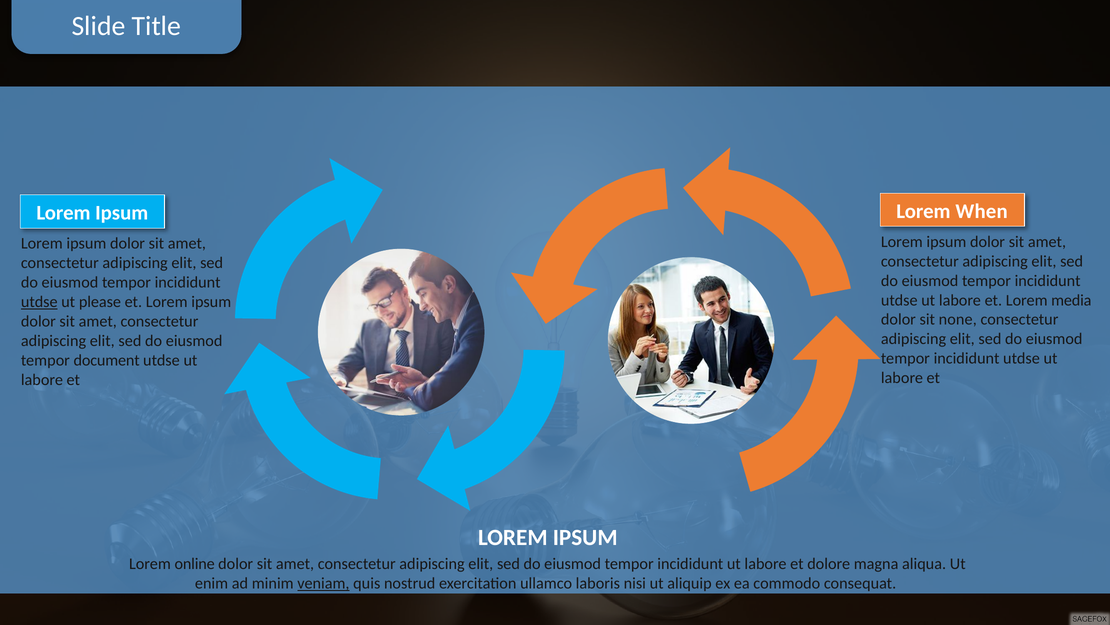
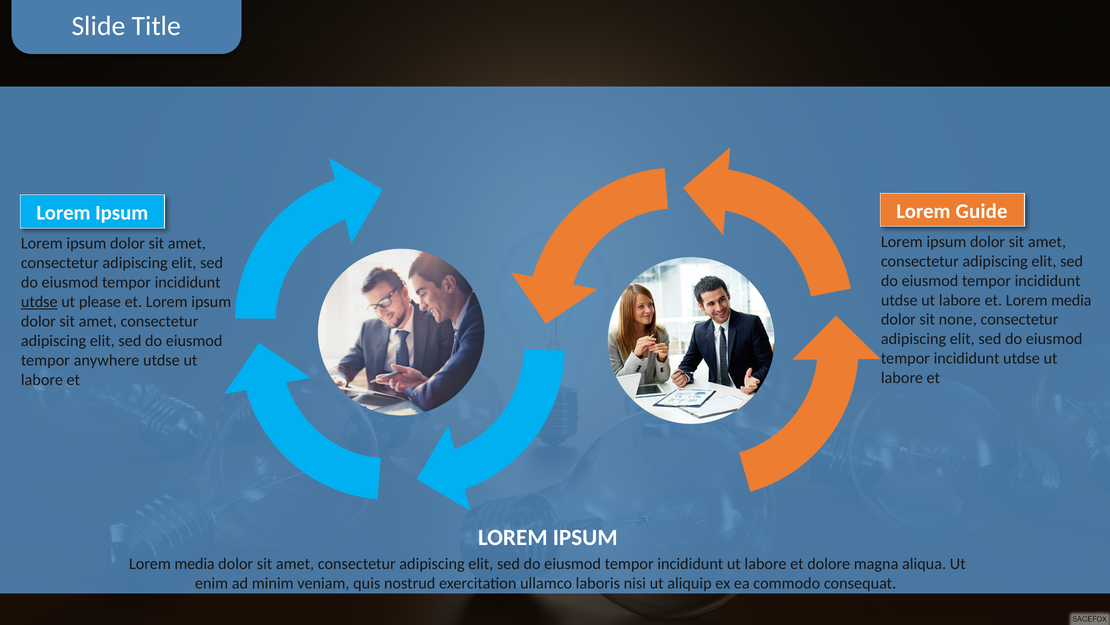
When: When -> Guide (982, 211)
document: document -> anywhere (107, 360)
online: online -> media (195, 563)
veniam underline: present -> none (323, 583)
